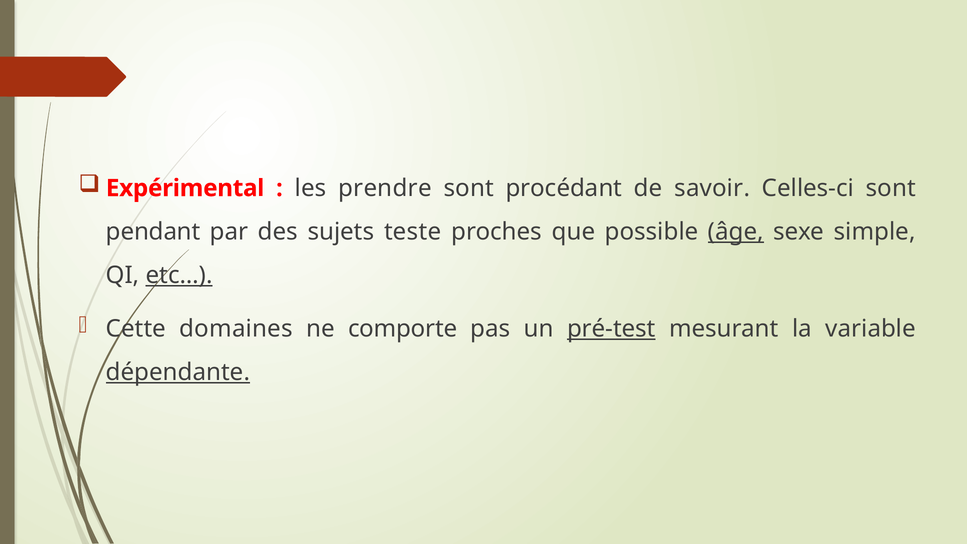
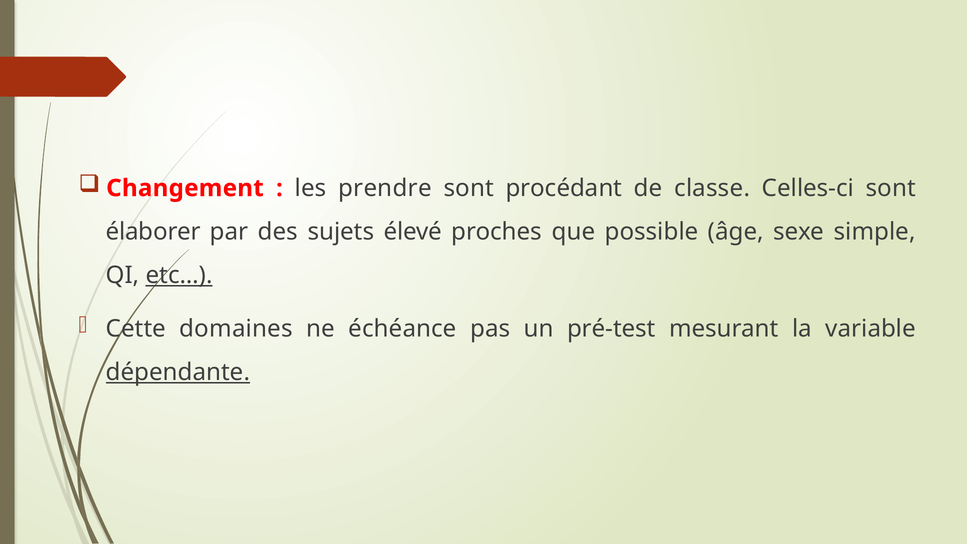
Expérimental: Expérimental -> Changement (185, 188)
savoir: savoir -> classe (712, 188)
pendant: pendant -> élaborer (153, 232)
teste: teste -> élevé (413, 232)
âge underline: present -> none (736, 232)
comporte: comporte -> échéance (402, 329)
pré-test underline: present -> none (611, 329)
